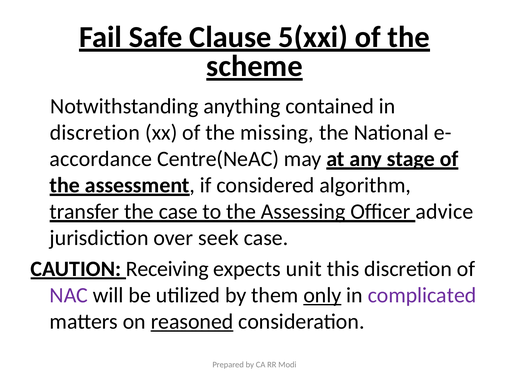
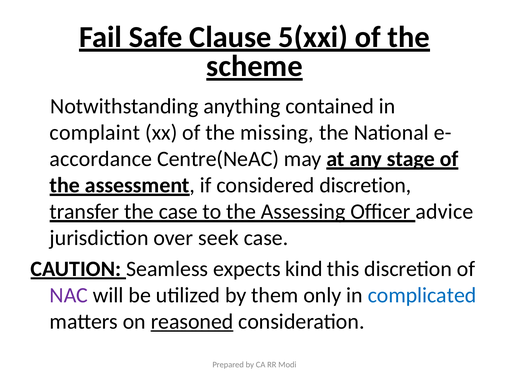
discretion: discretion -> complaint (95, 133)
considered algorithm: algorithm -> discretion (365, 185)
Receiving: Receiving -> Seamless (167, 269)
unit: unit -> kind (304, 269)
only underline: present -> none (322, 295)
complicated colour: purple -> blue (422, 295)
